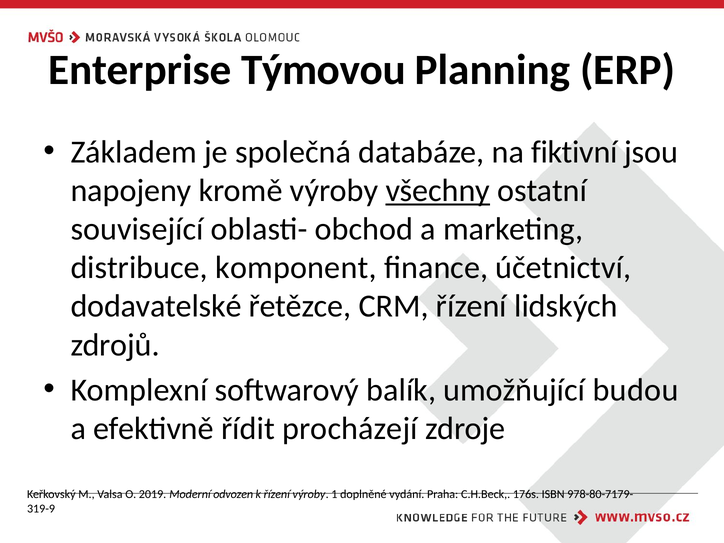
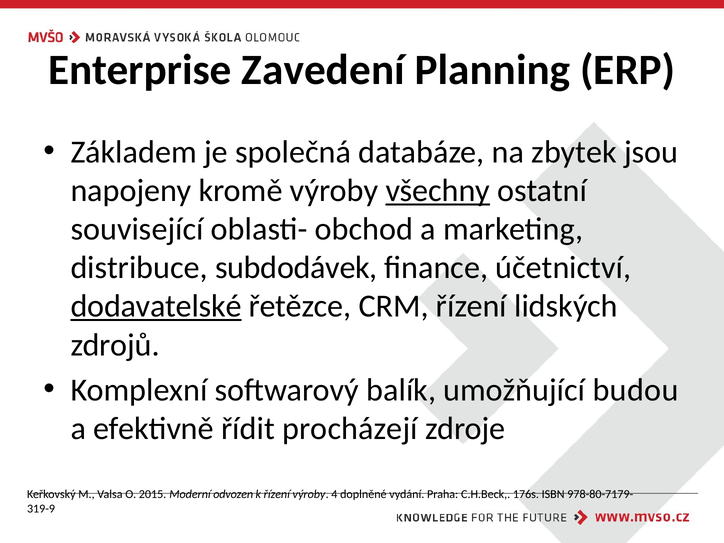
Týmovou: Týmovou -> Zavedení (323, 70)
fiktivní: fiktivní -> zbytek (574, 152)
komponent: komponent -> subdodávek (296, 268)
dodavatelské underline: none -> present (156, 306)
2019: 2019 -> 2015 (153, 494)
1: 1 -> 4 (334, 494)
